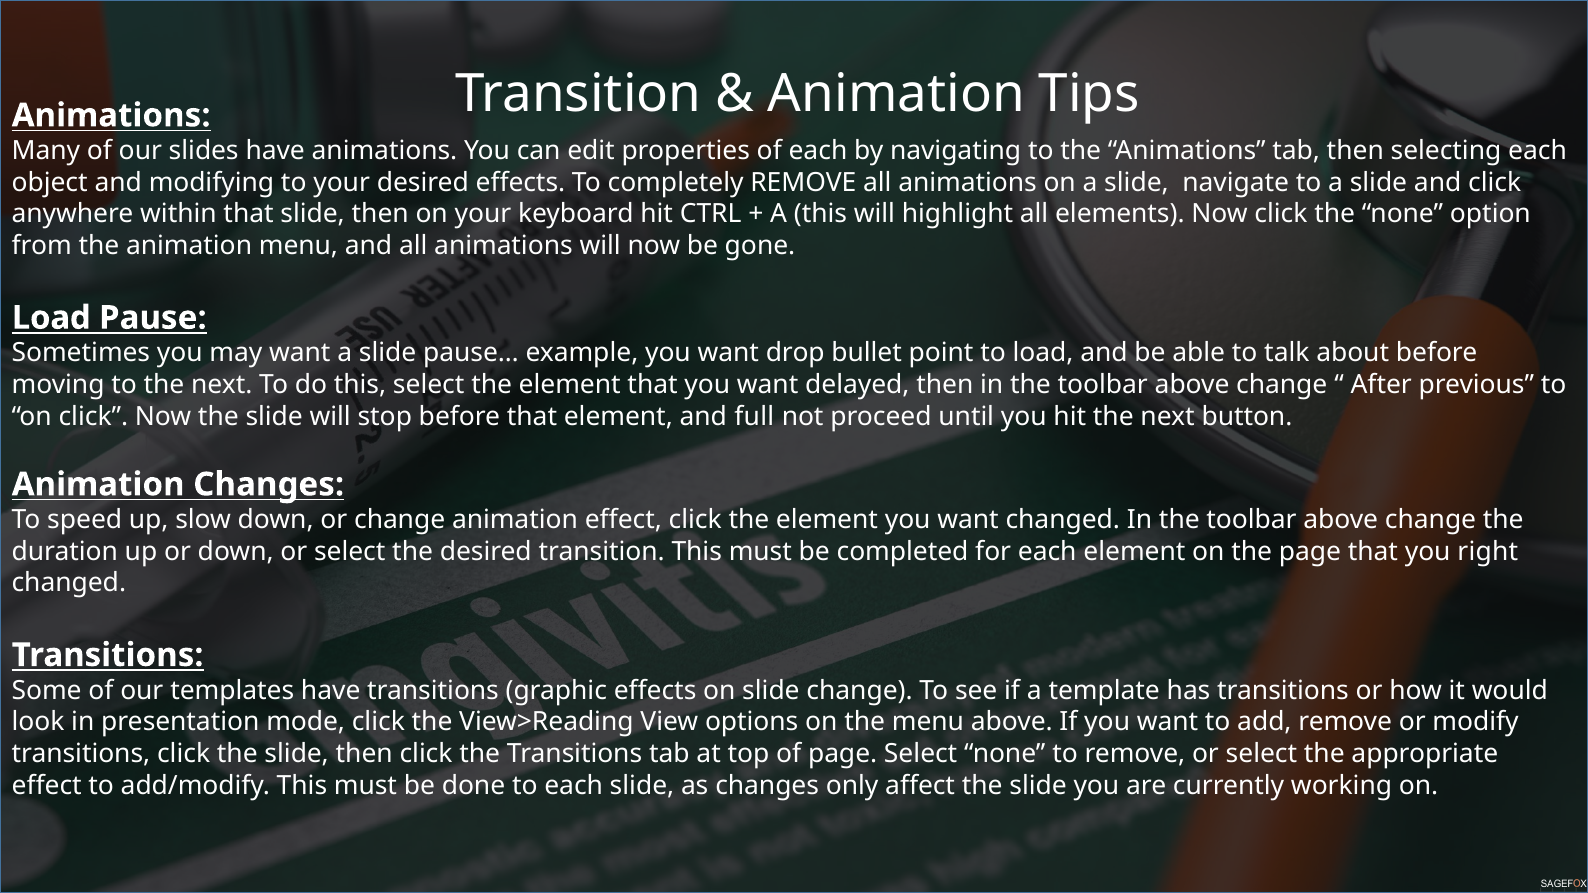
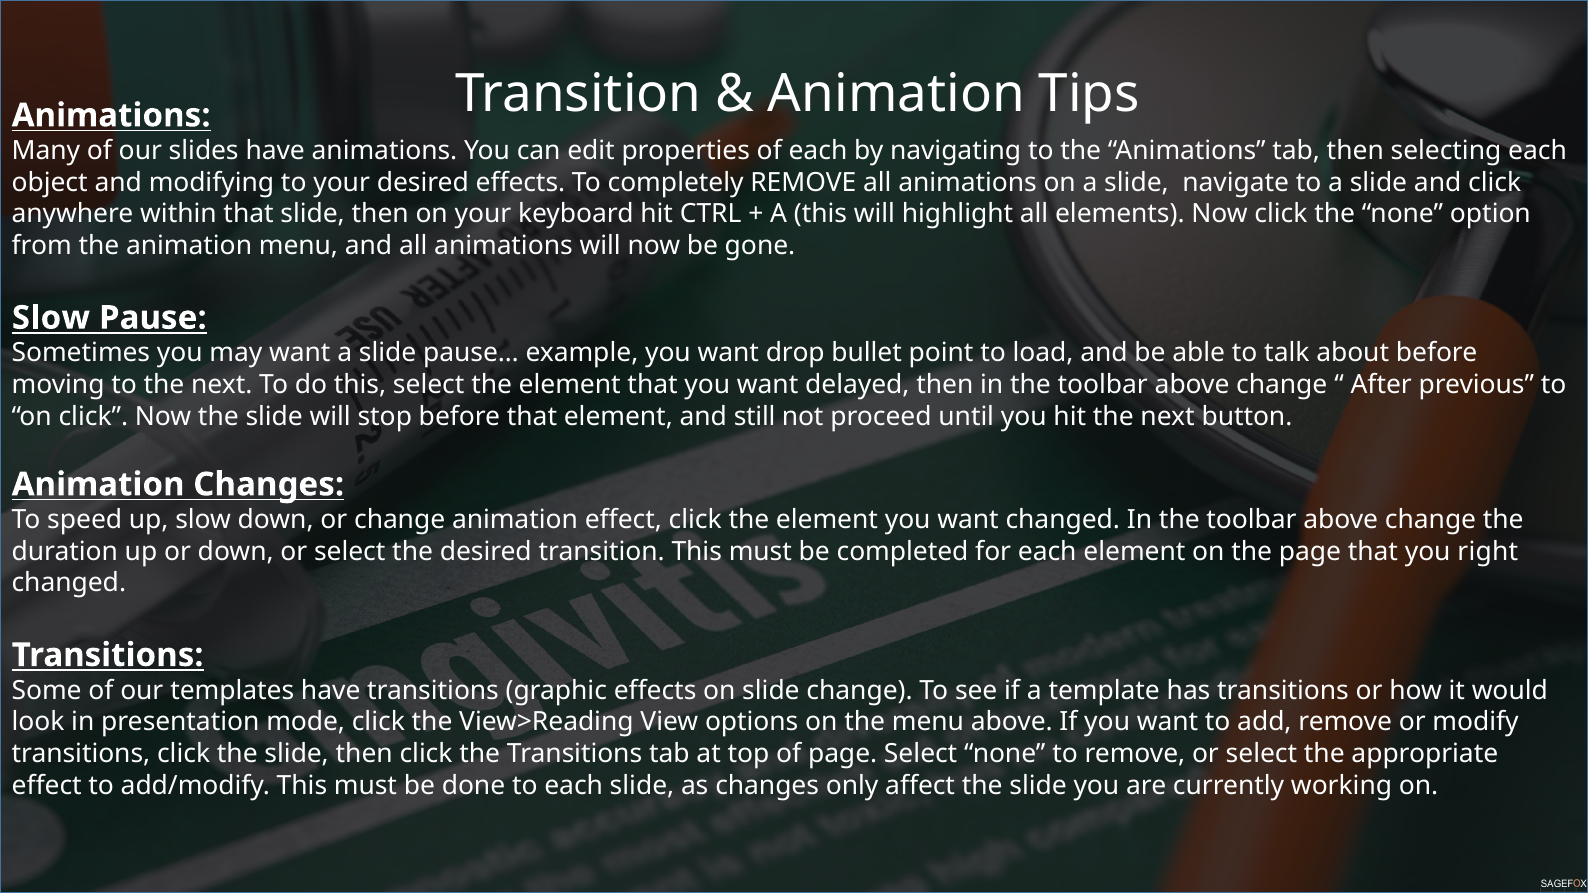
Load: Load -> Slow (51, 318)
full: full -> still (755, 417)
